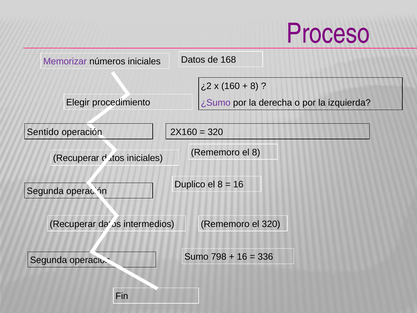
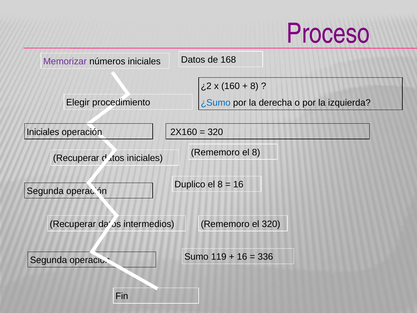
¿Sumo colour: purple -> blue (216, 103)
Sentido: Sentido -> Iniciales (43, 132)
798: 798 -> 119 (219, 257)
